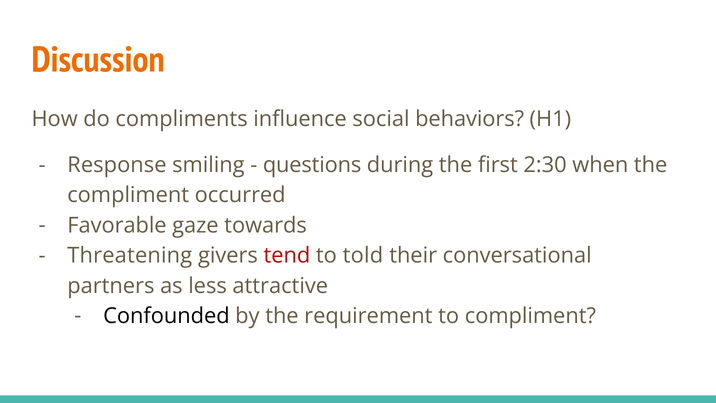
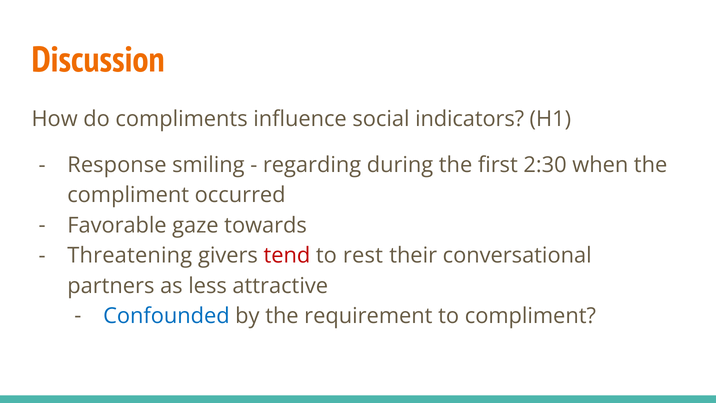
behaviors: behaviors -> indicators (470, 119)
questions: questions -> regarding (312, 165)
told: told -> rest (363, 255)
Confounded colour: black -> blue (166, 316)
